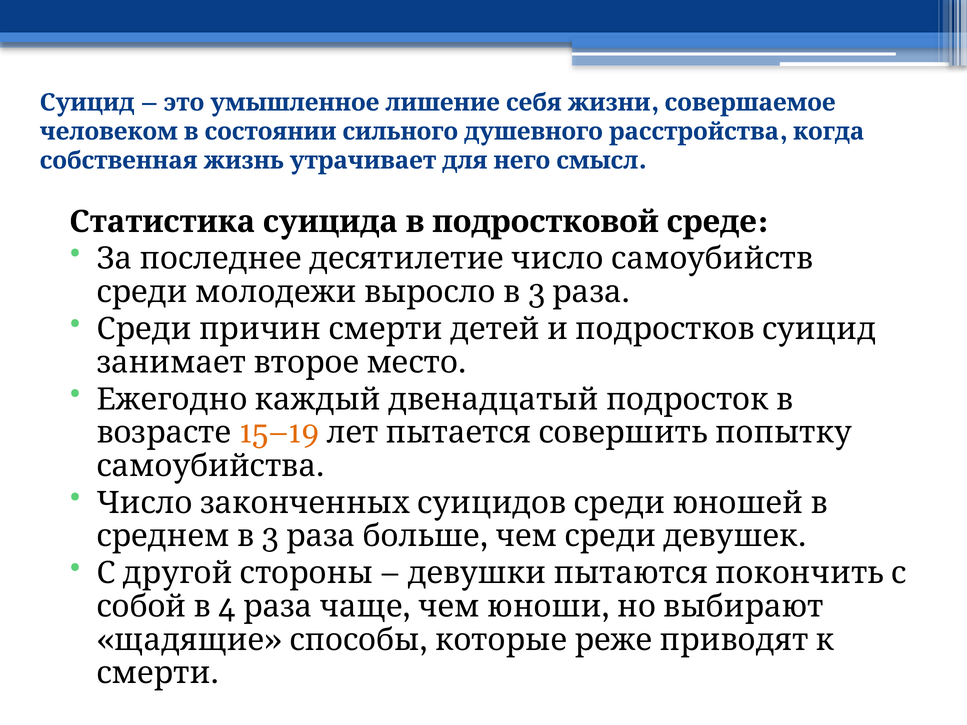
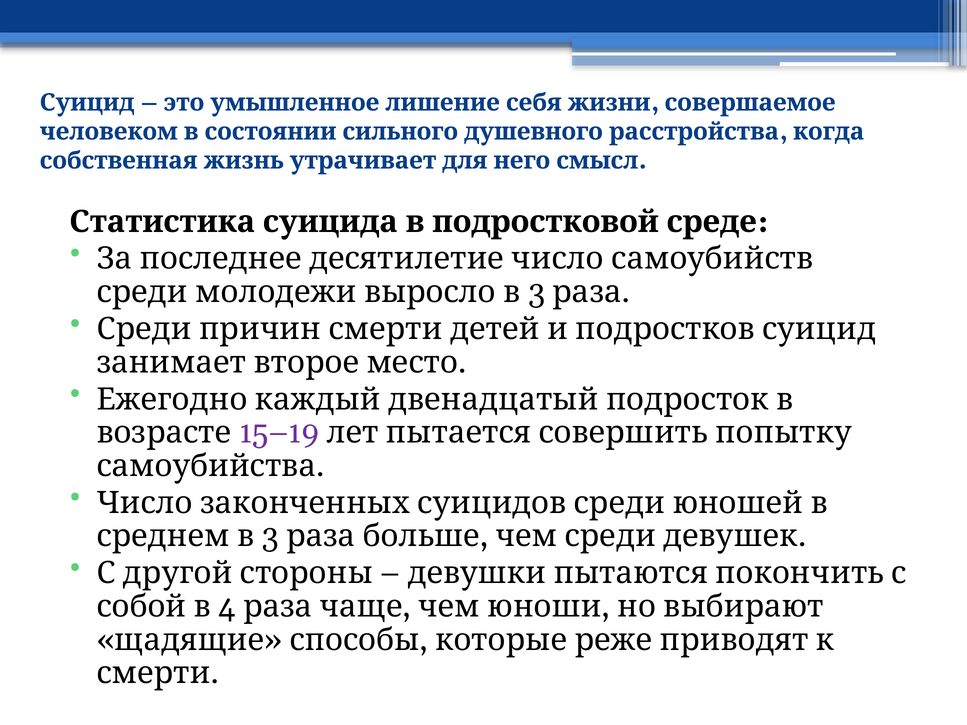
15–19 colour: orange -> purple (279, 433)
